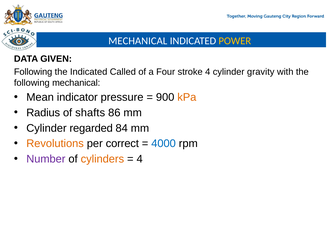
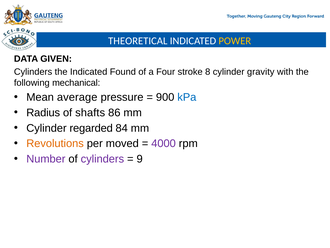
MECHANICAL: MECHANICAL -> THEORETICAL (138, 41)
Following: Following -> Cylinders (33, 72)
Called: Called -> Found (123, 72)
stroke 4: 4 -> 8 (208, 72)
indicator: indicator -> average (77, 97)
kPa colour: orange -> blue (187, 97)
correct: correct -> moved (122, 143)
4000 colour: blue -> purple (164, 143)
cylinders colour: orange -> purple (102, 159)
4: 4 -> 9 (140, 159)
